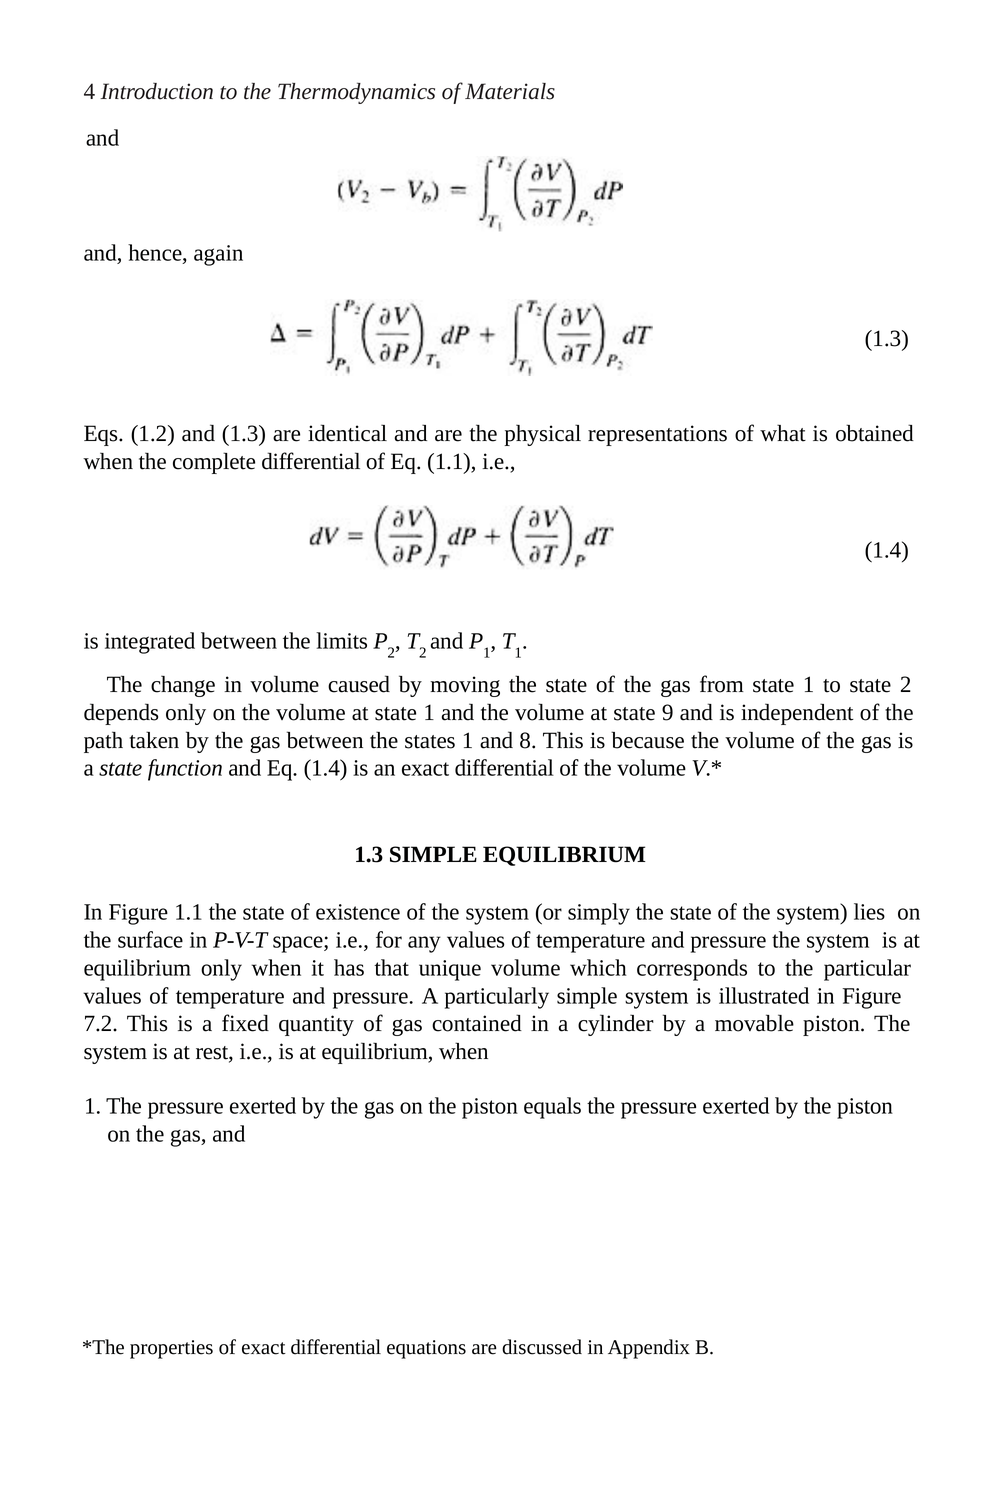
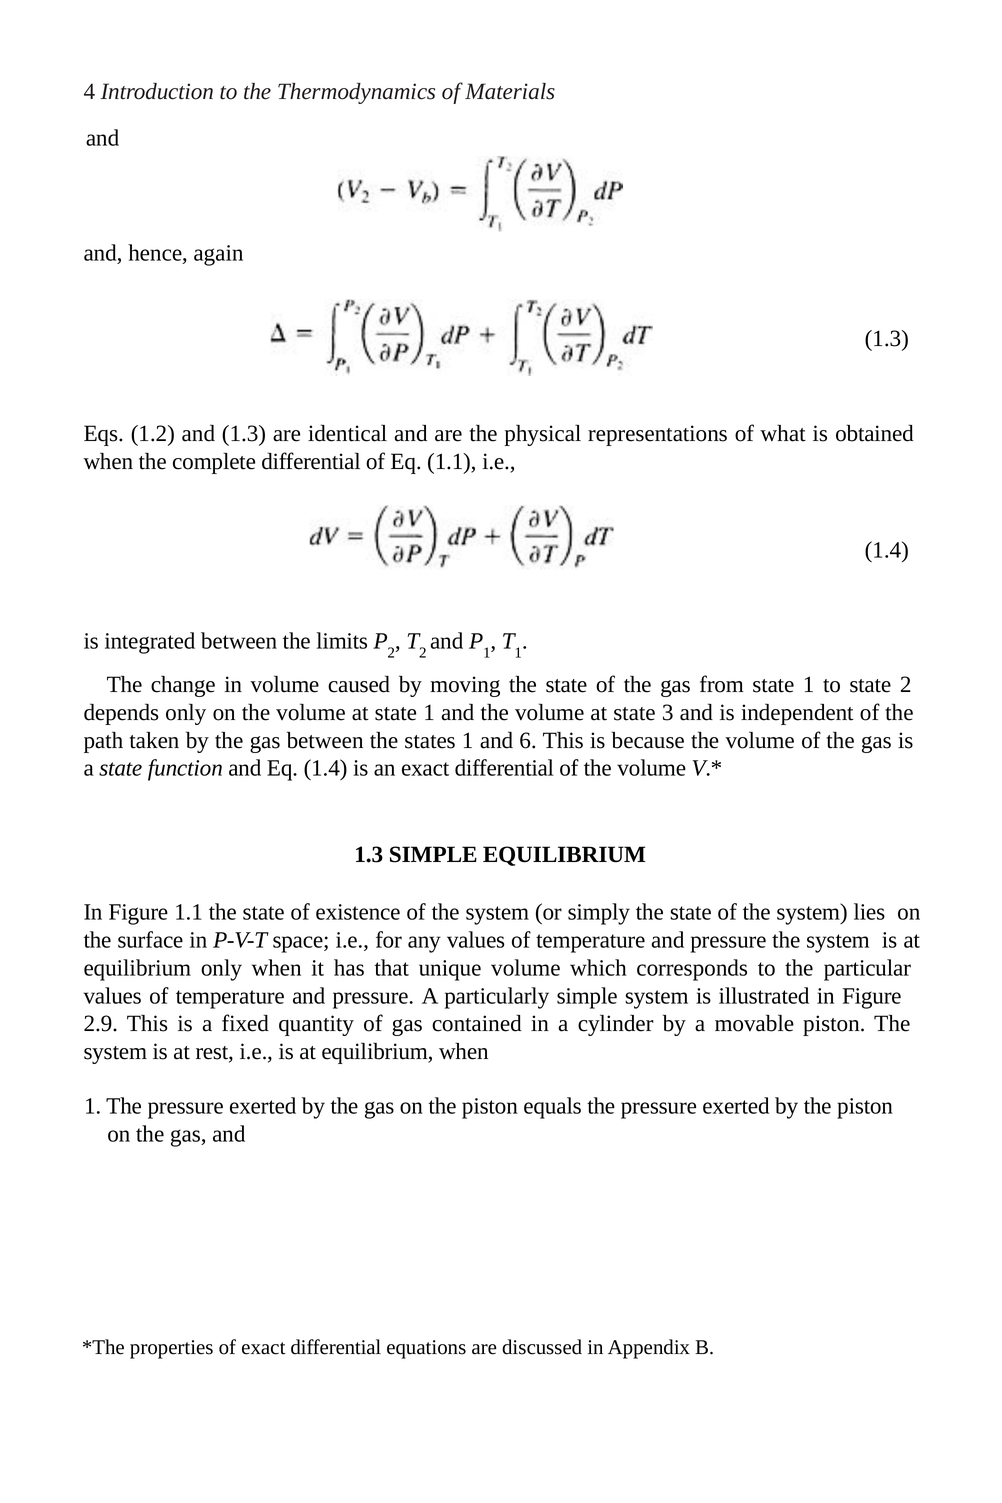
9: 9 -> 3 (668, 713)
8: 8 -> 6 (528, 740)
7.2: 7.2 -> 2.9 (101, 1024)
